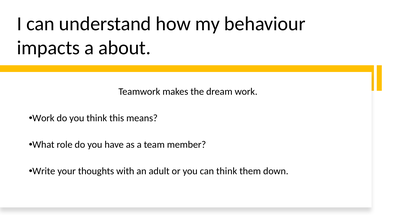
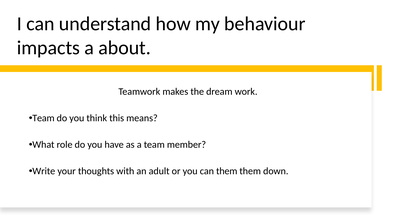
Work: Work -> Team (43, 118)
can think: think -> them (227, 171)
